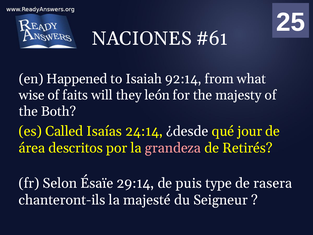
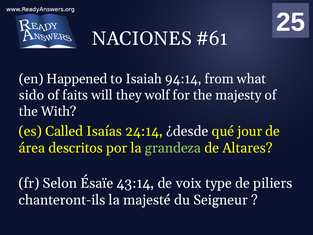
92:14: 92:14 -> 94:14 (183, 79)
wise: wise -> sido (32, 95)
león: león -> wolf (157, 95)
Both: Both -> With (59, 111)
grandeza colour: pink -> light green (173, 148)
Retirés: Retirés -> Altares (247, 148)
29:14: 29:14 -> 43:14 (135, 183)
puis: puis -> voix (189, 183)
rasera: rasera -> piliers (273, 183)
